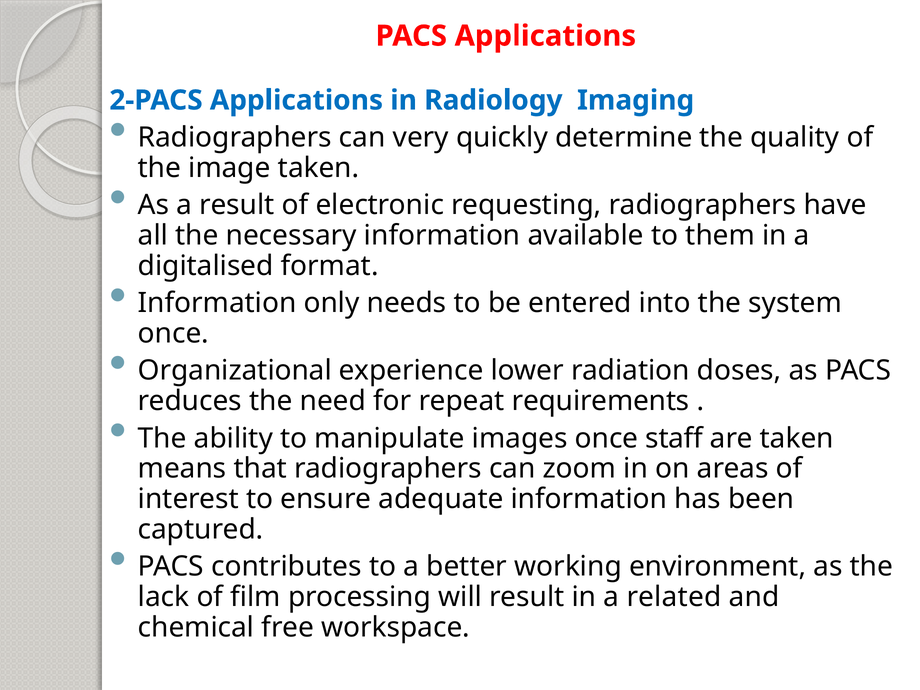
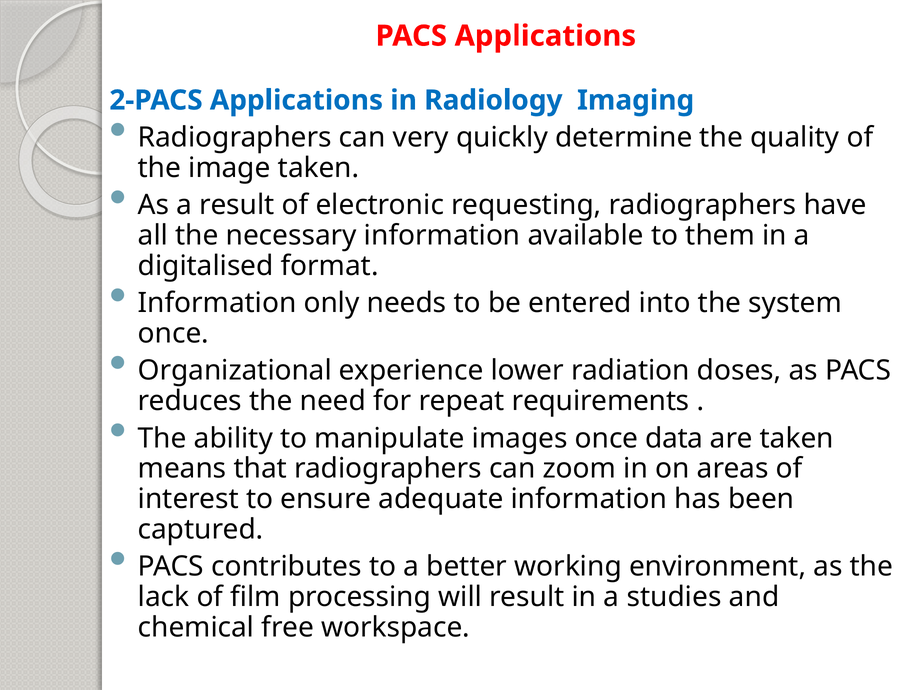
staff: staff -> data (674, 438)
related: related -> studies (674, 597)
